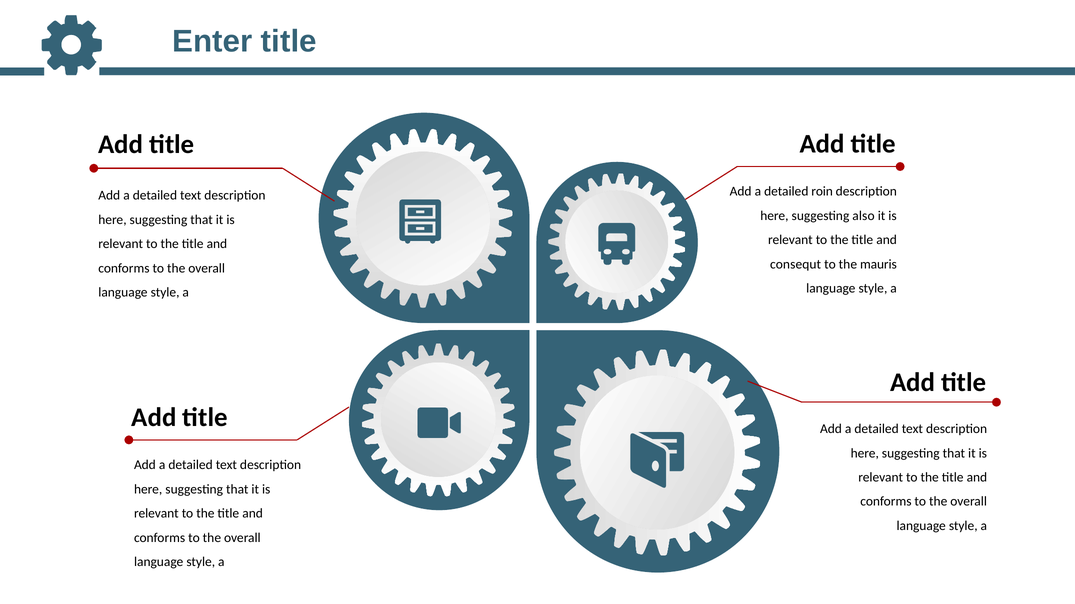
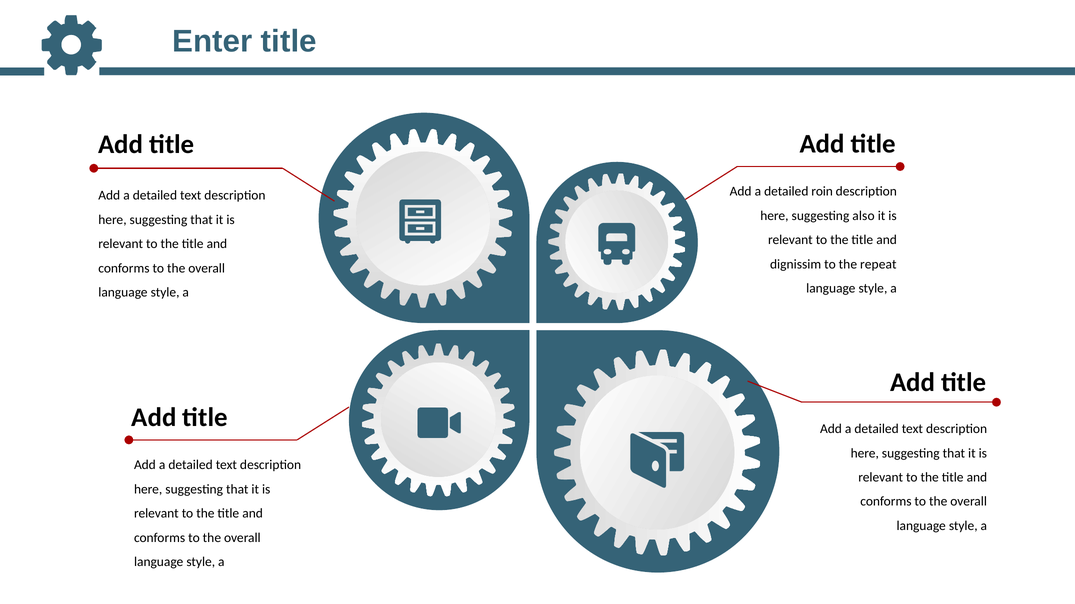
consequt: consequt -> dignissim (796, 264)
mauris: mauris -> repeat (878, 264)
